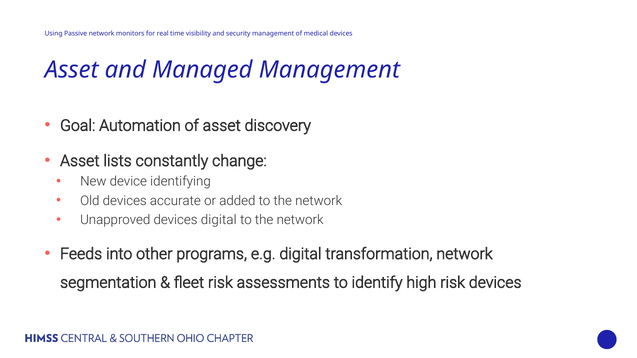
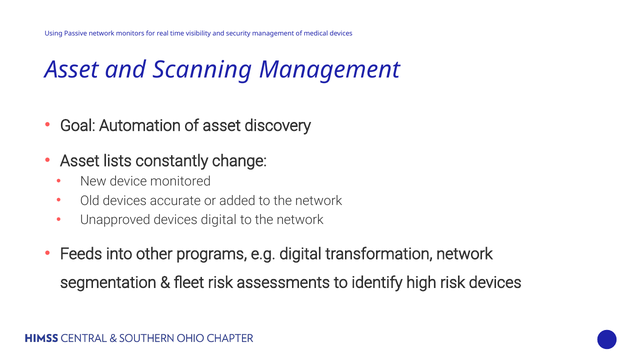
Managed: Managed -> Scanning (202, 70)
identifying: identifying -> monitored (180, 182)
